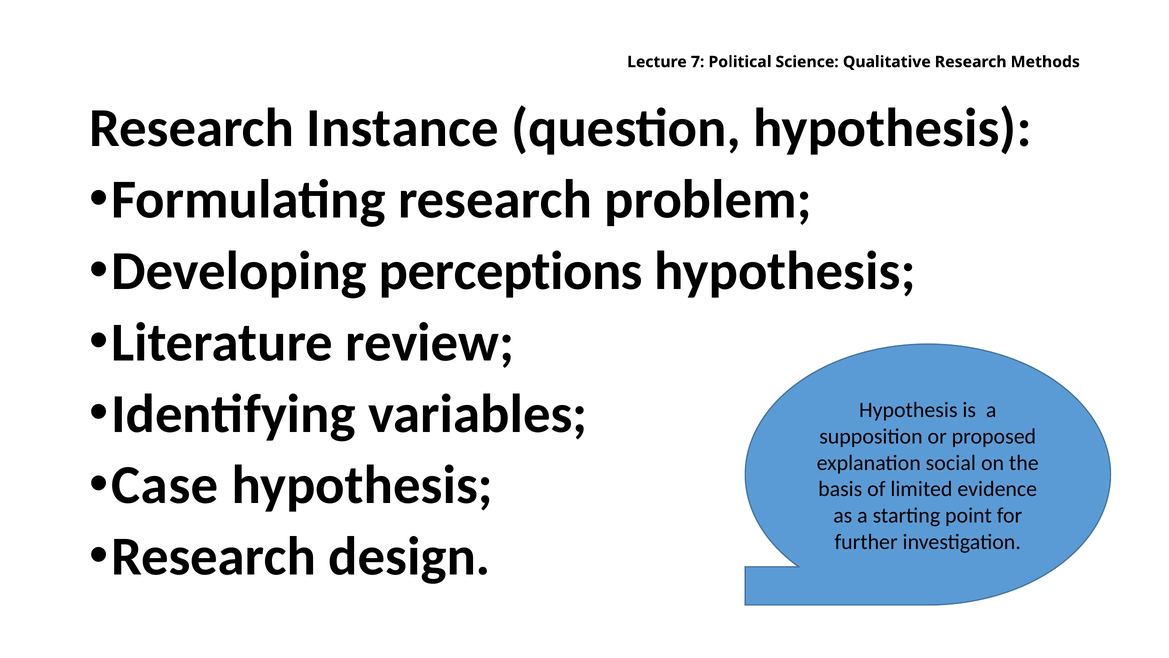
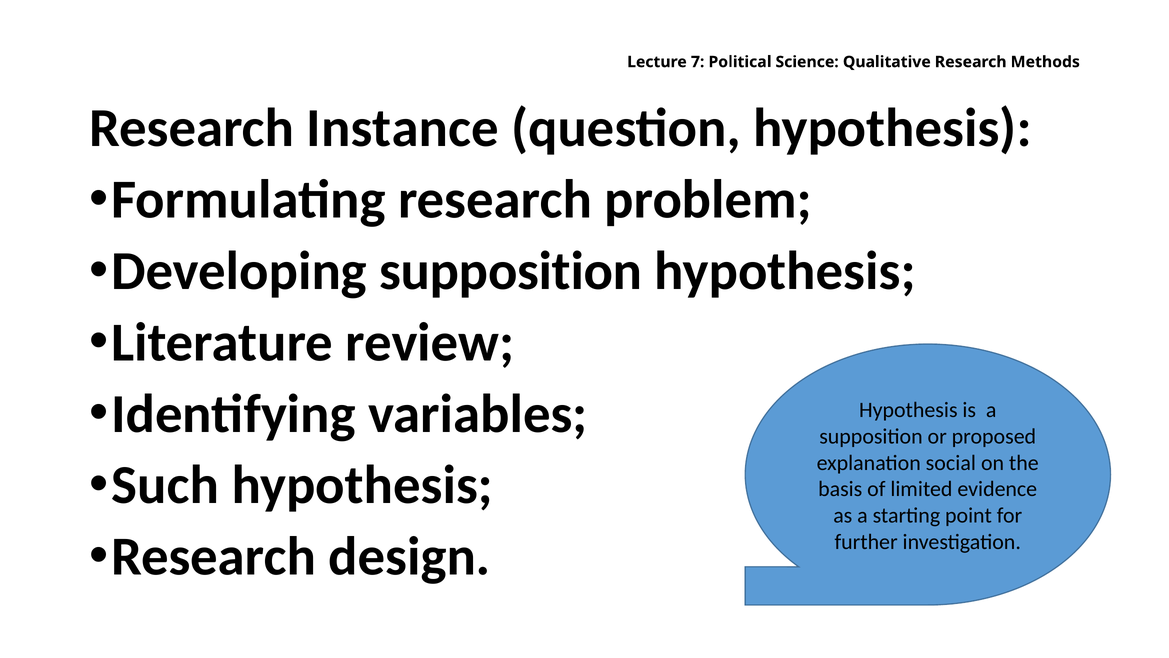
Developing perceptions: perceptions -> supposition (511, 271)
Case: Case -> Such (165, 485)
